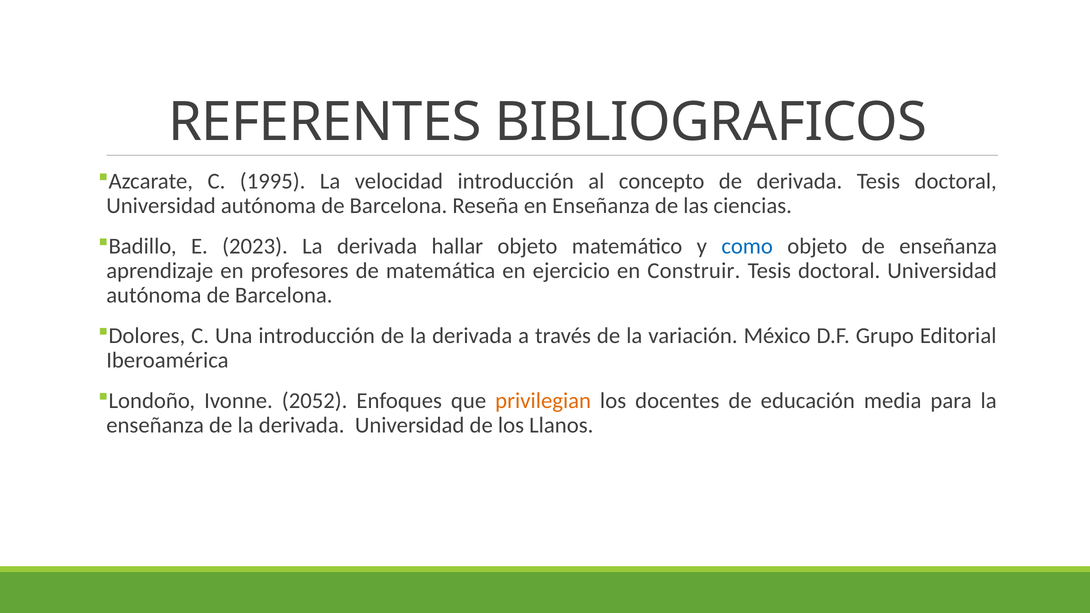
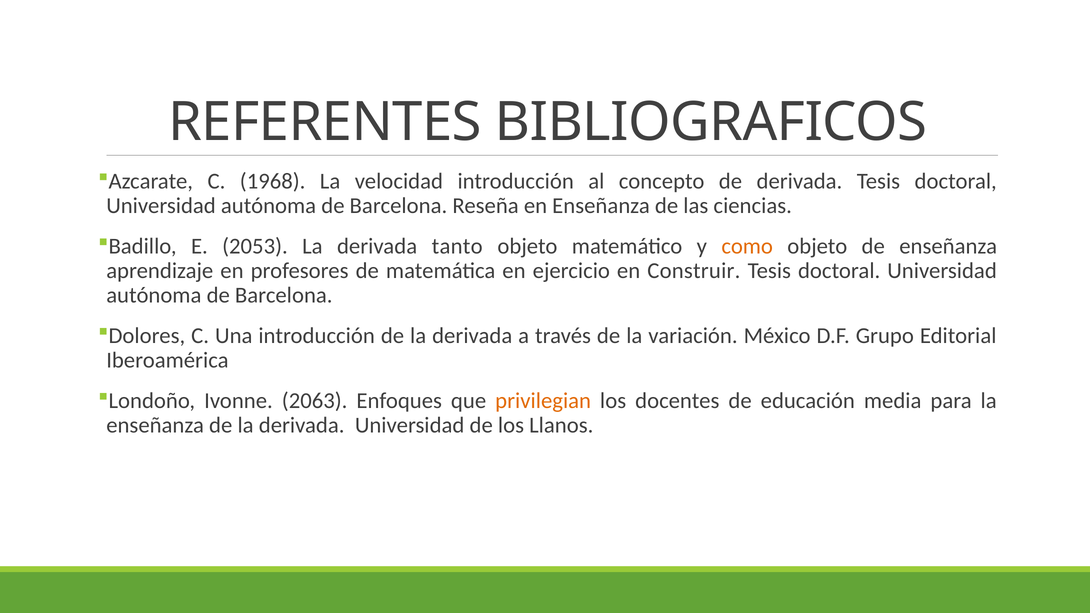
1995: 1995 -> 1968 (273, 181)
2023: 2023 -> 2053 (255, 246)
hallar: hallar -> tanto (457, 246)
como colour: blue -> orange (747, 246)
2052: 2052 -> 2063 (315, 401)
